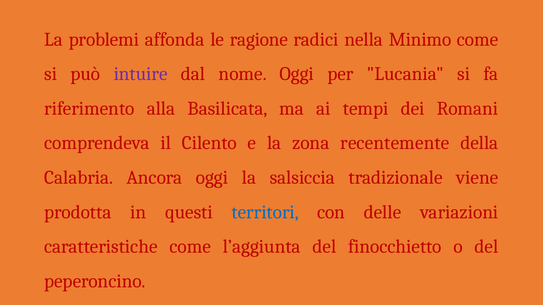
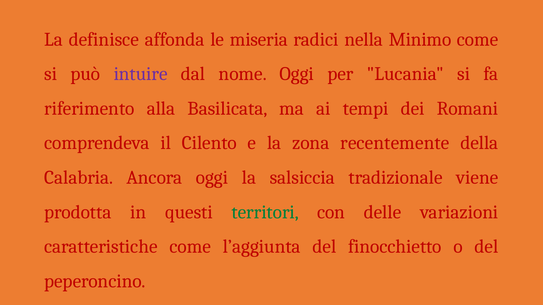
problemi: problemi -> definisce (104, 39)
ragione: ragione -> miseria (259, 39)
territori colour: blue -> green (265, 212)
